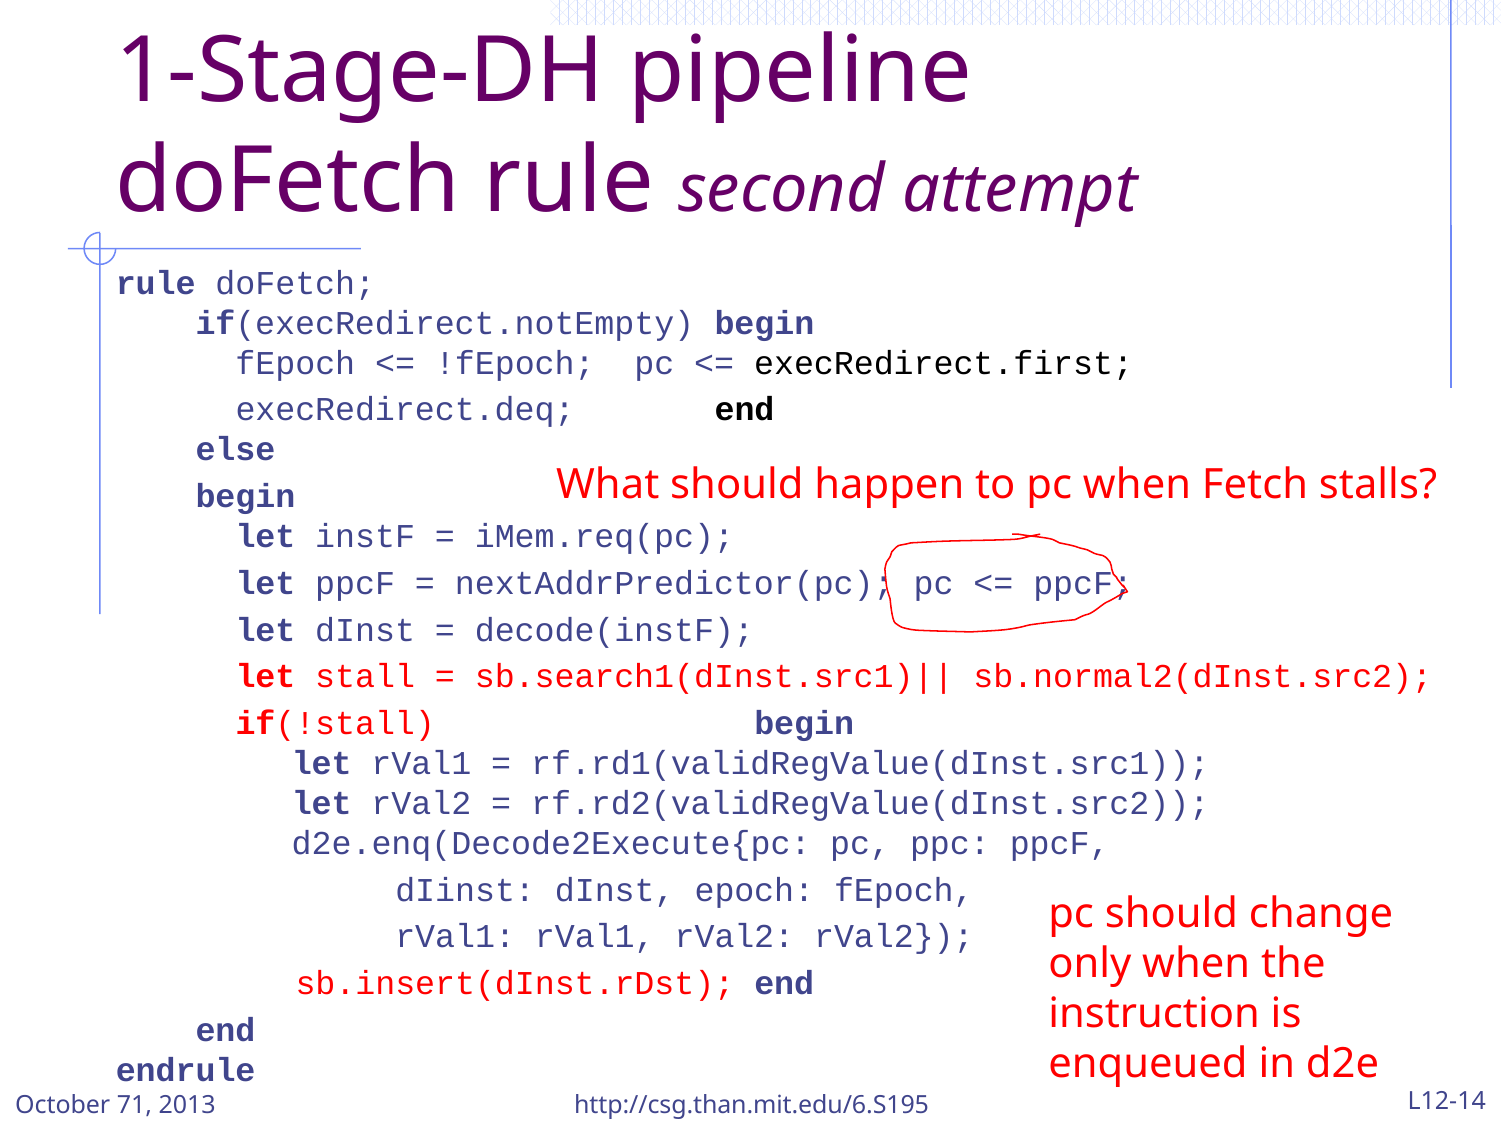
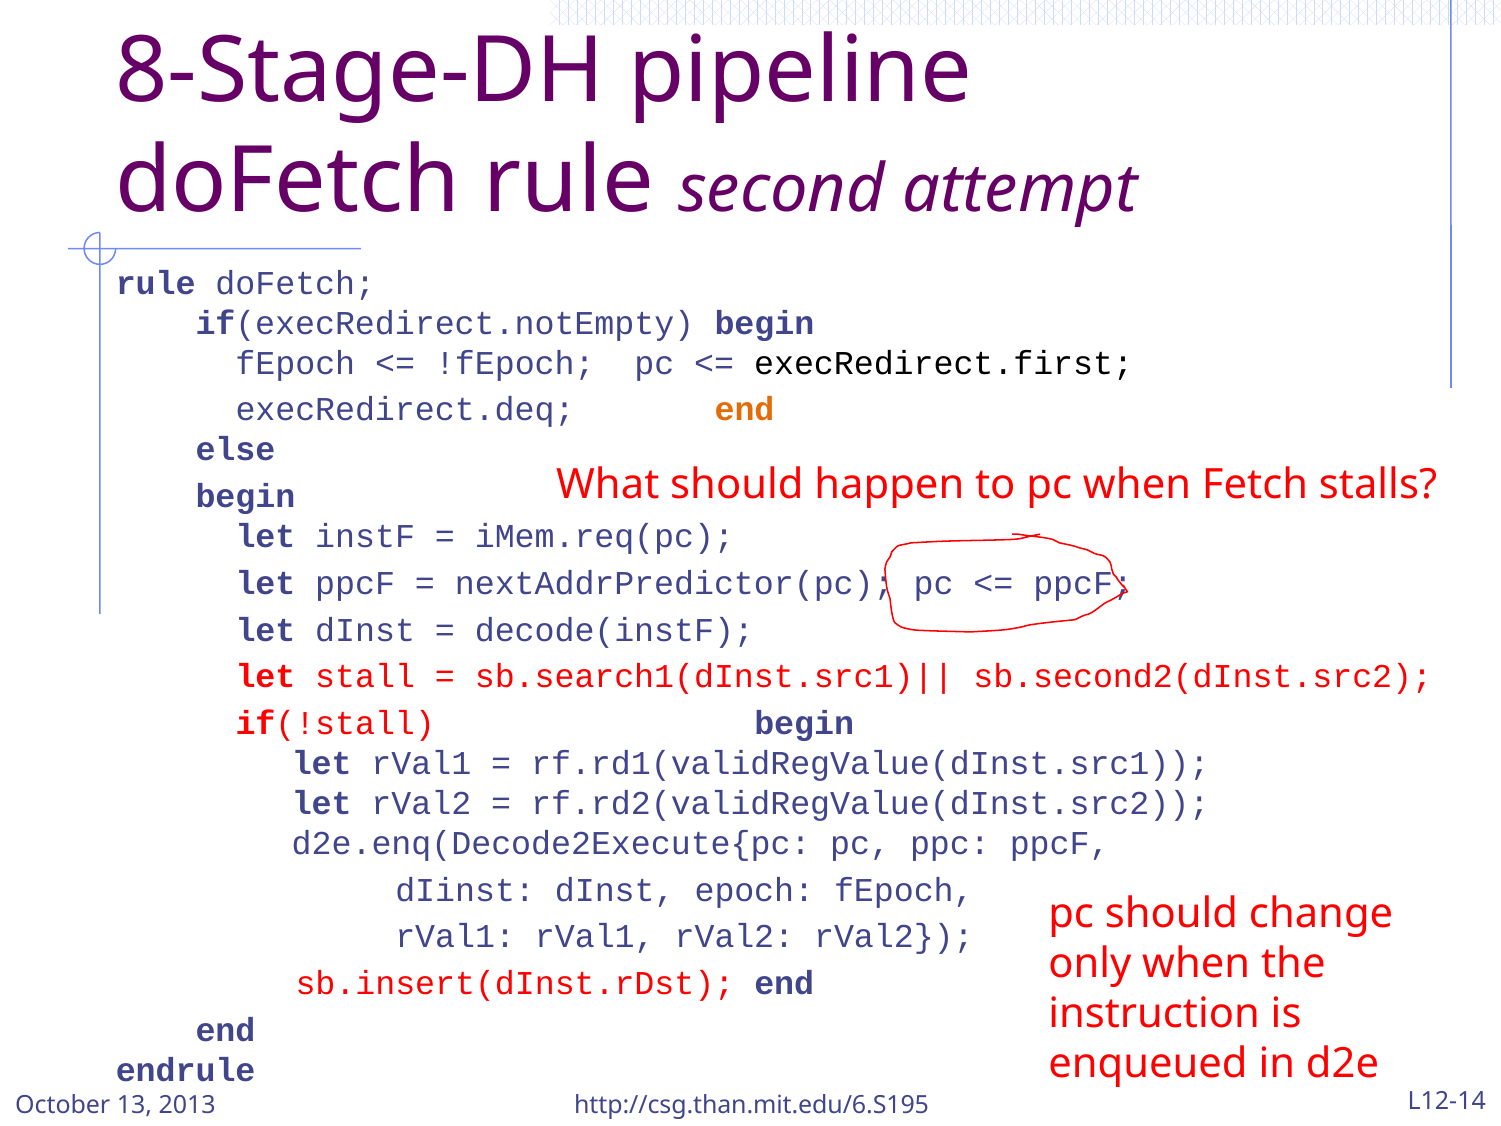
1-Stage-DH: 1-Stage-DH -> 8-Stage-DH (360, 71)
end colour: black -> orange (745, 410)
sb.normal2(dInst.src2: sb.normal2(dInst.src2 -> sb.second2(dInst.src2 (1203, 677)
71: 71 -> 13 (134, 1105)
